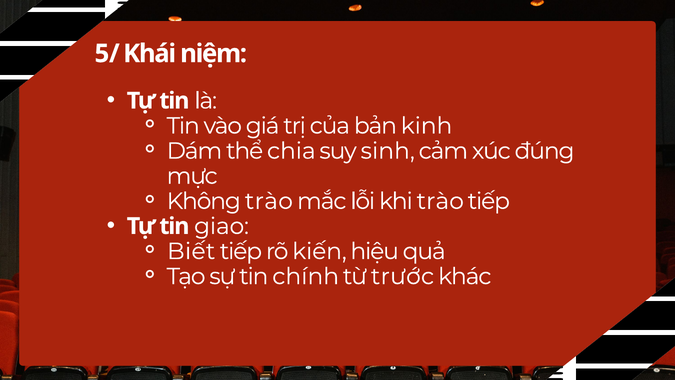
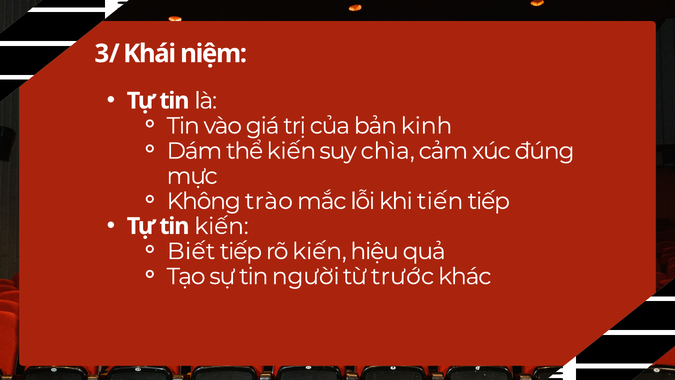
5/: 5/ -> 3/ (107, 54)
thể chia: chia -> kiến (291, 151)
sinh: sinh -> chìa (388, 151)
khi trào: trào -> tiến (440, 201)
tin giao: giao -> kiến (221, 226)
chính: chính -> người (306, 276)
